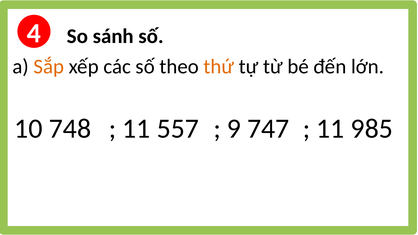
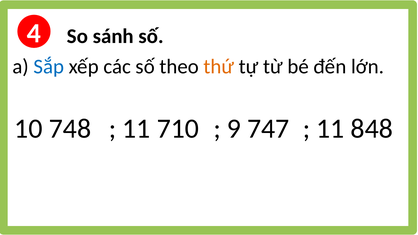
Sắp colour: orange -> blue (49, 67)
557: 557 -> 710 (178, 129)
985: 985 -> 848 (372, 129)
